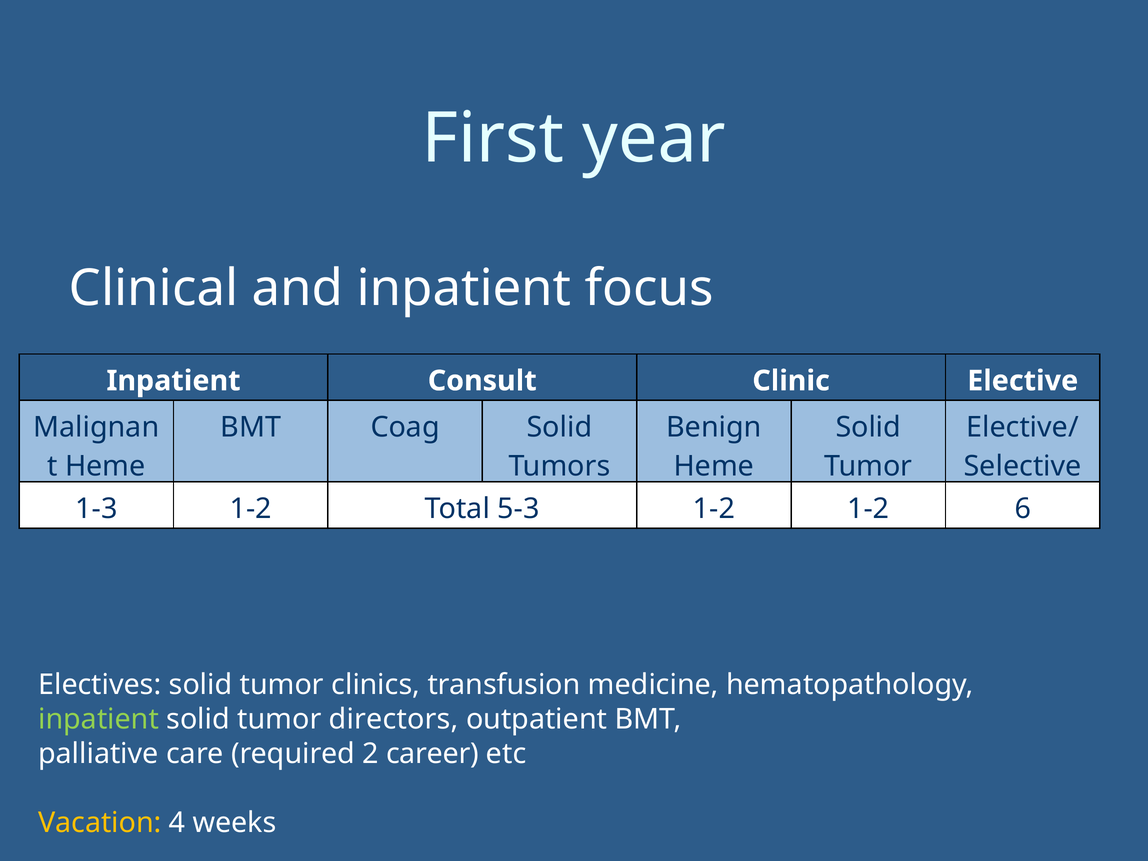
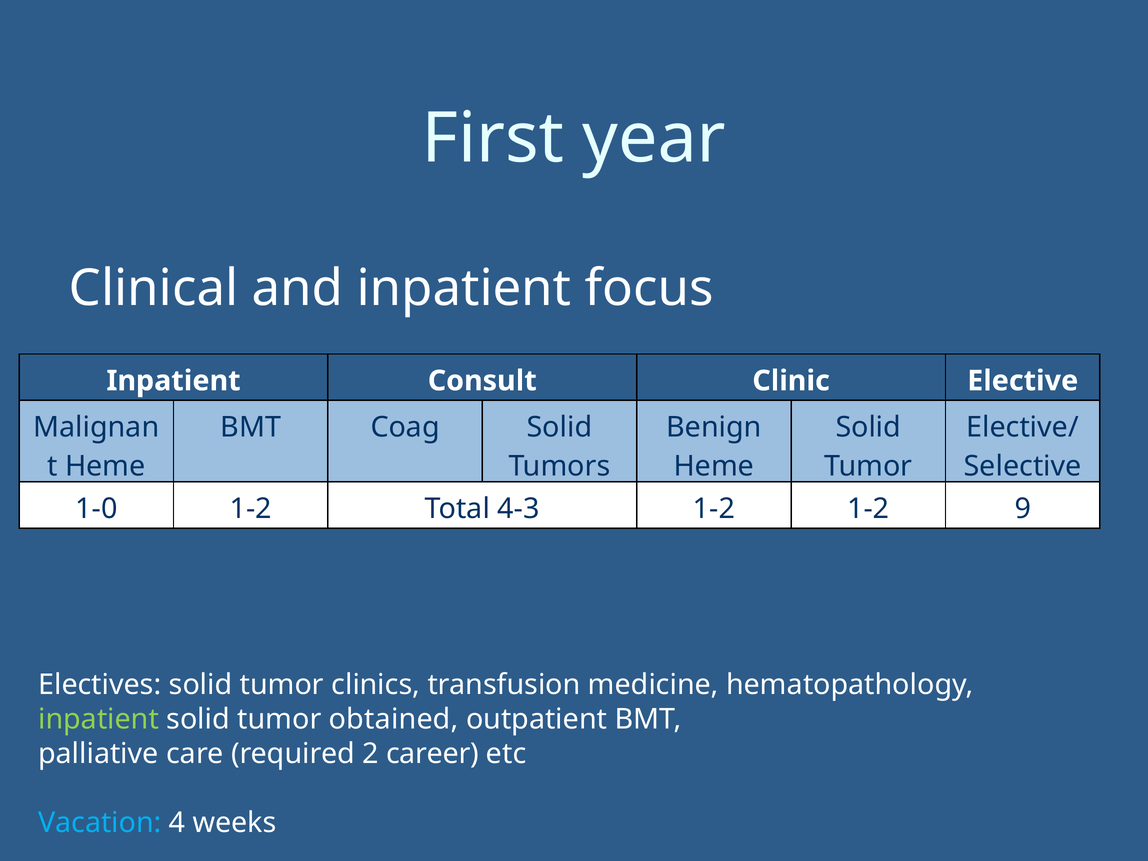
1-3: 1-3 -> 1-0 (96, 509)
5-3: 5-3 -> 4-3 (518, 509)
6: 6 -> 9 (1023, 509)
directors: directors -> obtained (394, 719)
Vacation colour: yellow -> light blue (100, 823)
